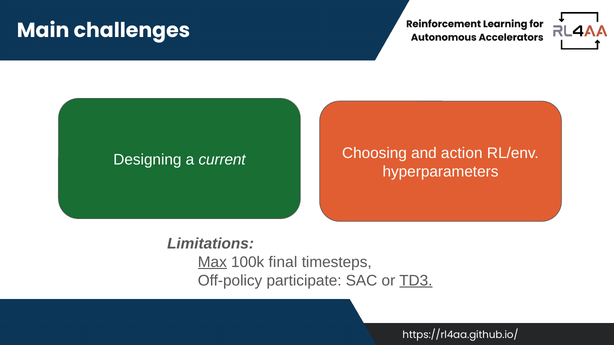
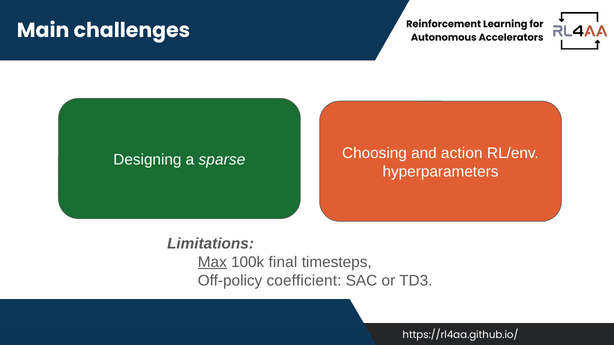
current: current -> sparse (222, 160)
participate: participate -> coefficient (304, 281)
TD3 underline: present -> none (416, 281)
